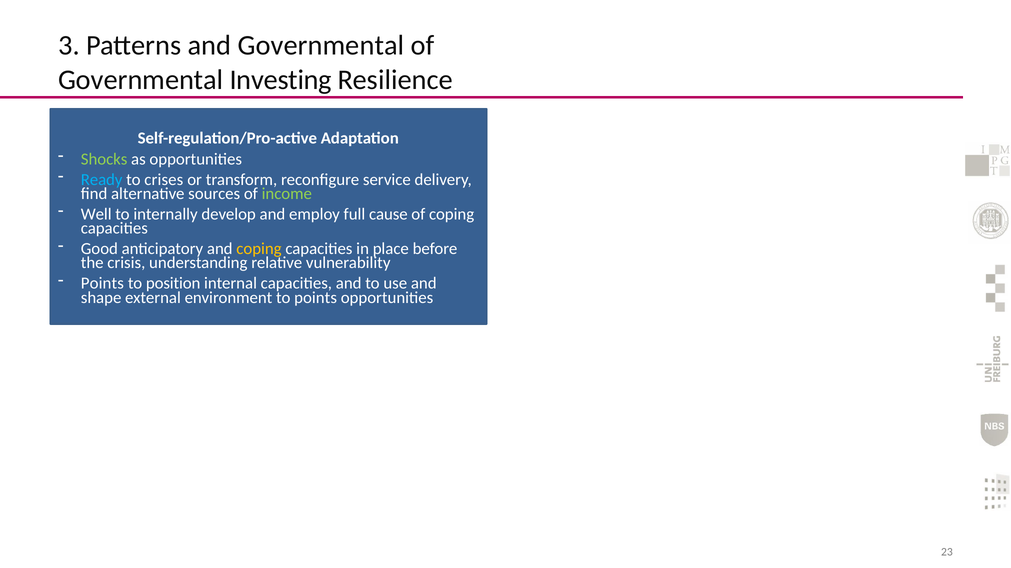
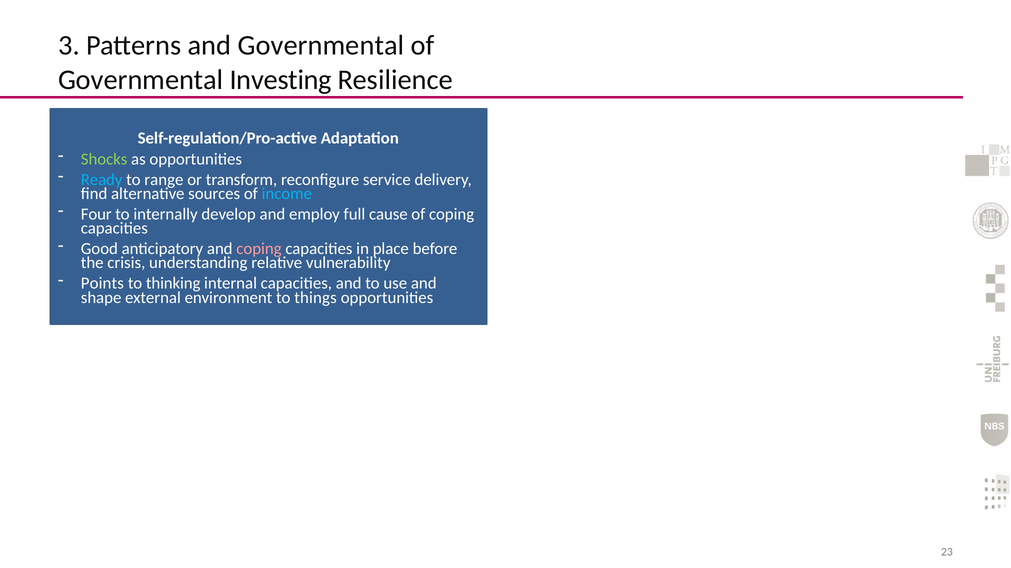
crises: crises -> range (164, 180)
income colour: light green -> light blue (287, 194)
Well: Well -> Four (96, 214)
coping colour: yellow -> pink (259, 249)
position: position -> thinking (173, 284)
to points: points -> things (316, 298)
